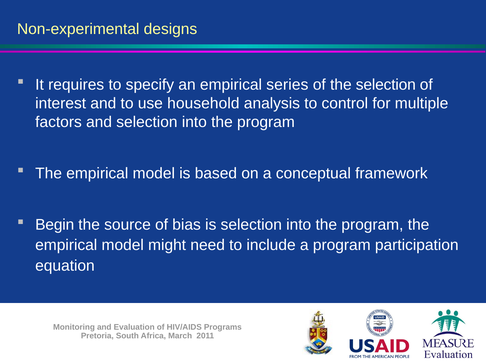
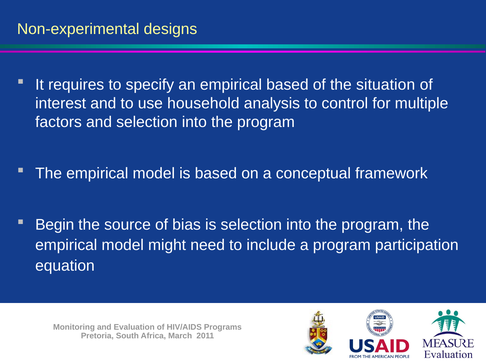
empirical series: series -> based (287, 85)
the selection: selection -> situation (386, 85)
